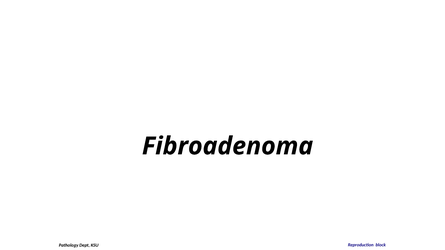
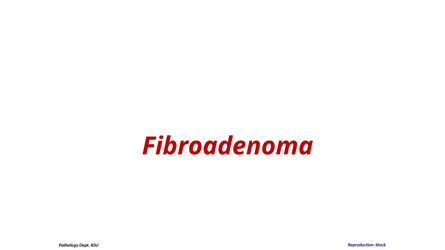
Fibroadenoma colour: black -> red (228, 146)
